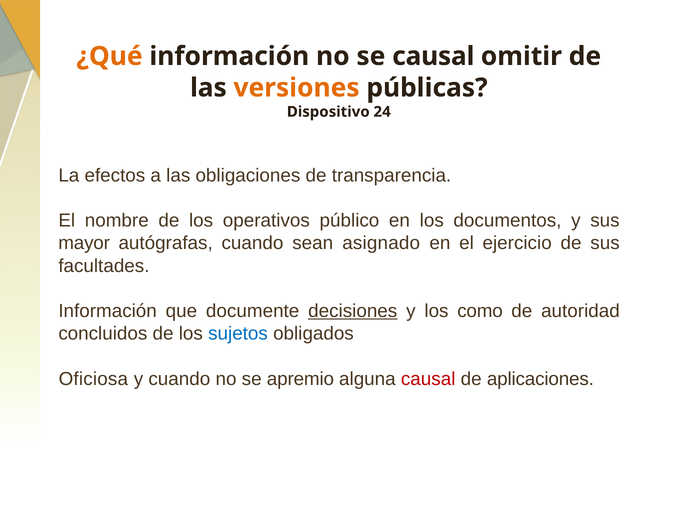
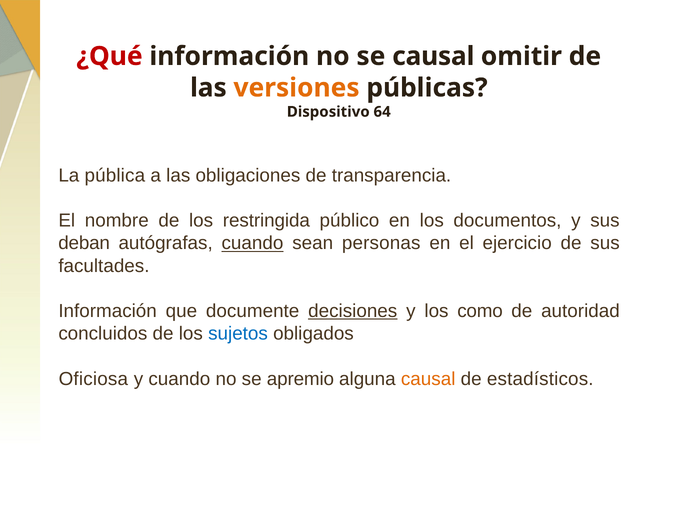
¿Qué colour: orange -> red (109, 56)
24: 24 -> 64 (382, 112)
efectos: efectos -> pública (115, 176)
operativos: operativos -> restringida (266, 221)
mayor: mayor -> deban (84, 244)
cuando underline: none -> present (252, 244)
asignado: asignado -> personas (381, 244)
causal colour: red -> orange (428, 379)
aplicaciones: aplicaciones -> estadísticos (540, 379)
